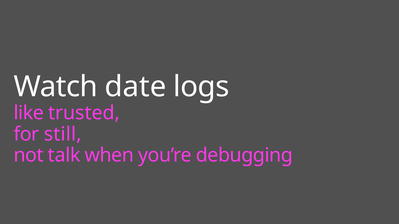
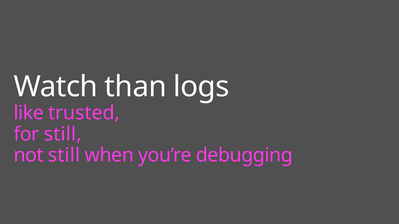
date: date -> than (136, 87)
not talk: talk -> still (64, 156)
